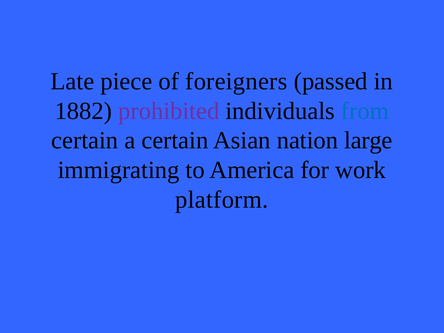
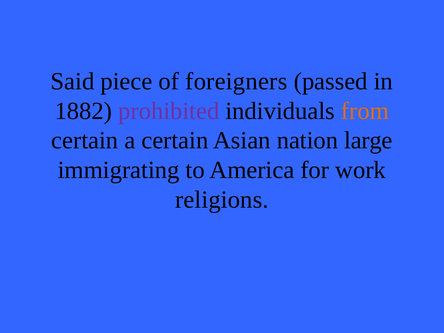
Late: Late -> Said (72, 81)
from colour: blue -> orange (365, 111)
platform: platform -> religions (222, 200)
